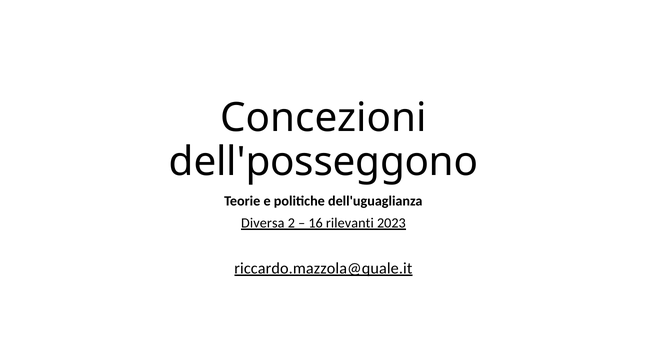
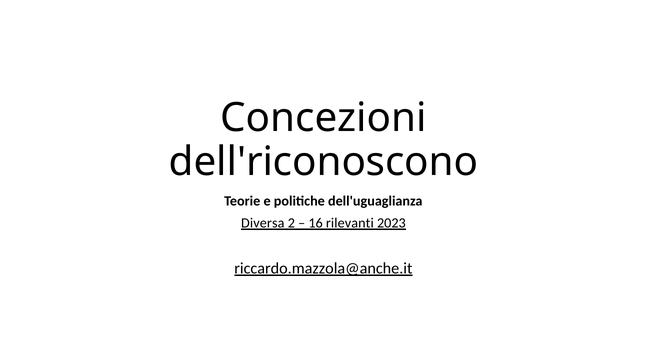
dell'posseggono: dell'posseggono -> dell'riconoscono (324, 162)
riccardo.mazzola@quale.it: riccardo.mazzola@quale.it -> riccardo.mazzola@anche.it (323, 268)
